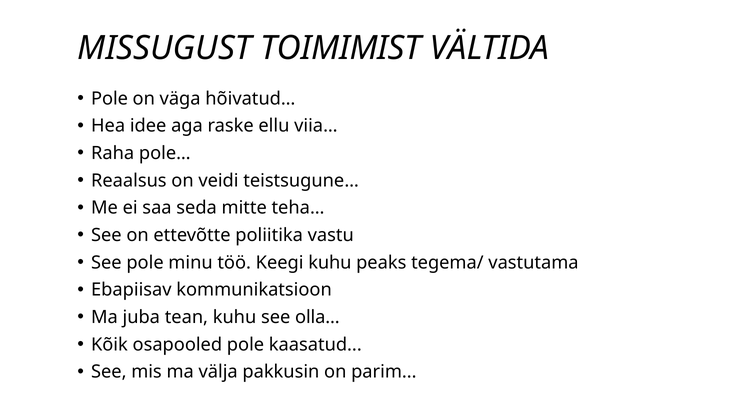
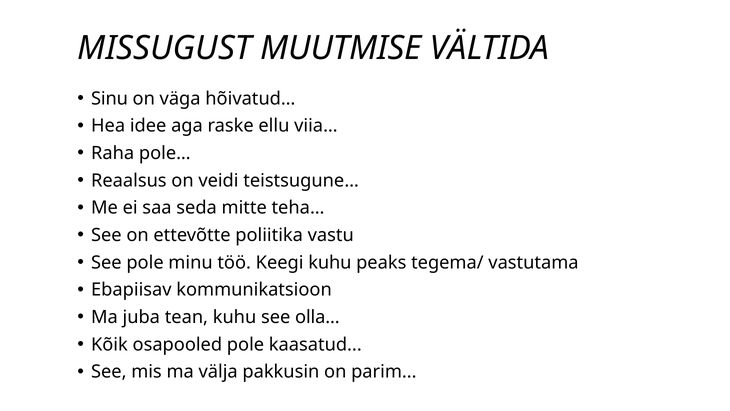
TOIMIMIST: TOIMIMIST -> MUUTMISE (341, 48)
Pole: Pole -> Sinu (110, 98)
